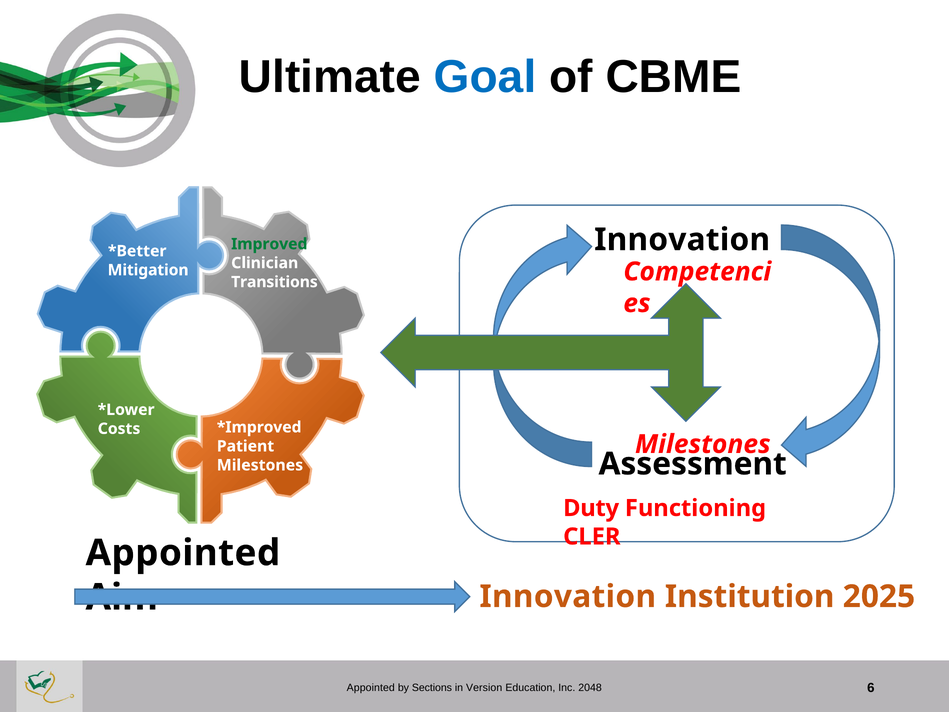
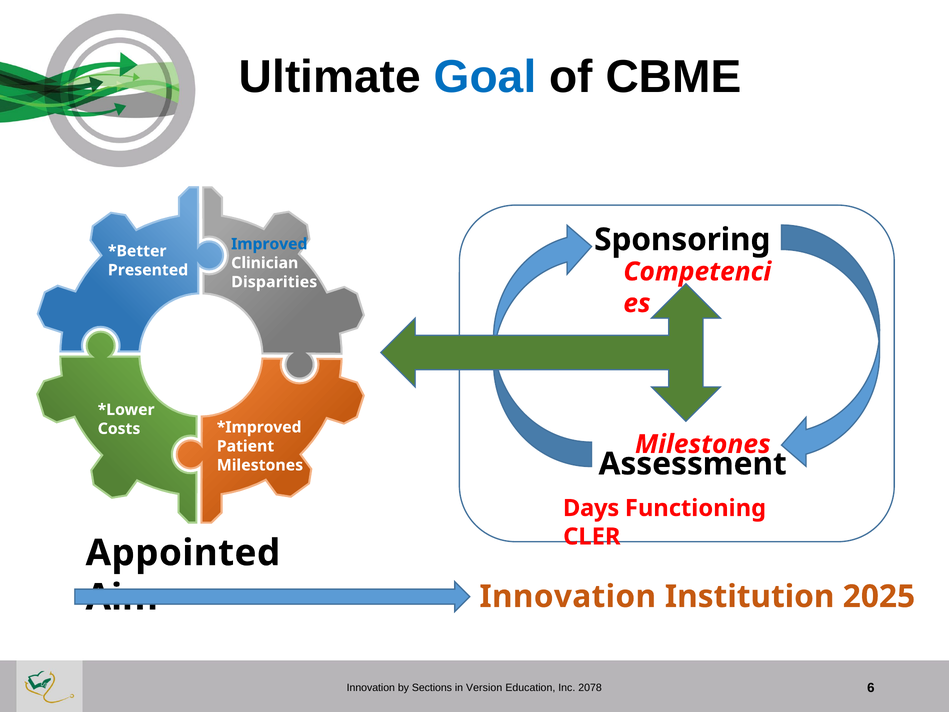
Innovation: Innovation -> Sponsoring (682, 240)
Improved colour: green -> blue (269, 244)
Mitigation: Mitigation -> Presented (148, 270)
Transitions: Transitions -> Disparities (274, 282)
Duty: Duty -> Days (591, 508)
Appointed: Appointed -> Innovation (371, 687)
2048: 2048 -> 2078 (590, 687)
